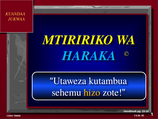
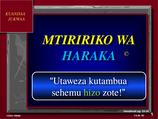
hizo colour: yellow -> light green (92, 92)
